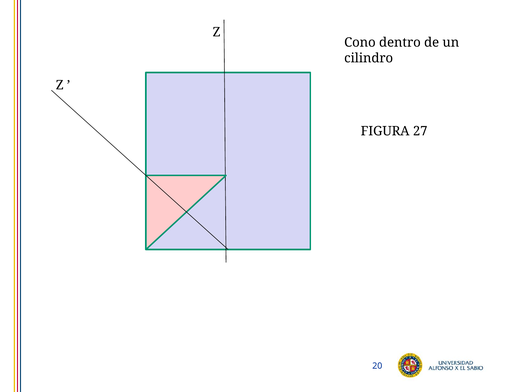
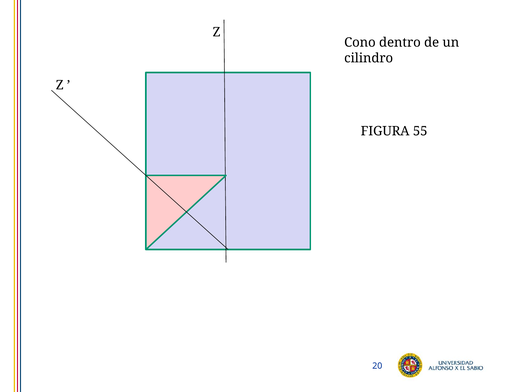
27: 27 -> 55 (420, 131)
